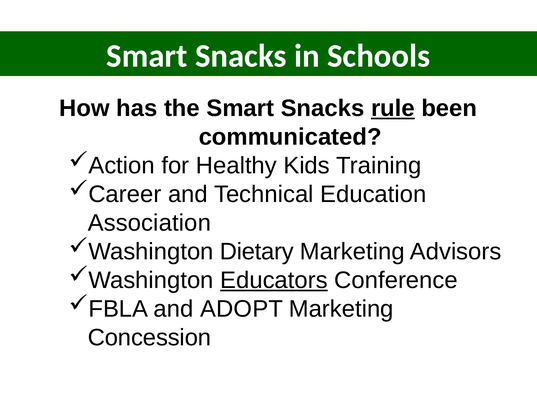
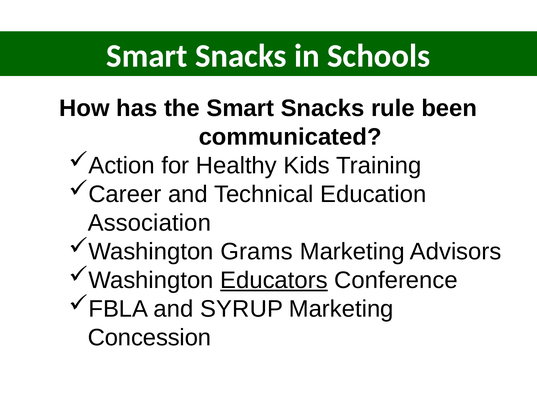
rule underline: present -> none (393, 108)
Dietary: Dietary -> Grams (257, 251)
ADOPT: ADOPT -> SYRUP (242, 309)
